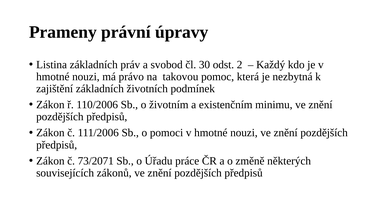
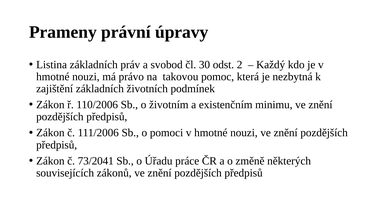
73/2071: 73/2071 -> 73/2041 (96, 160)
